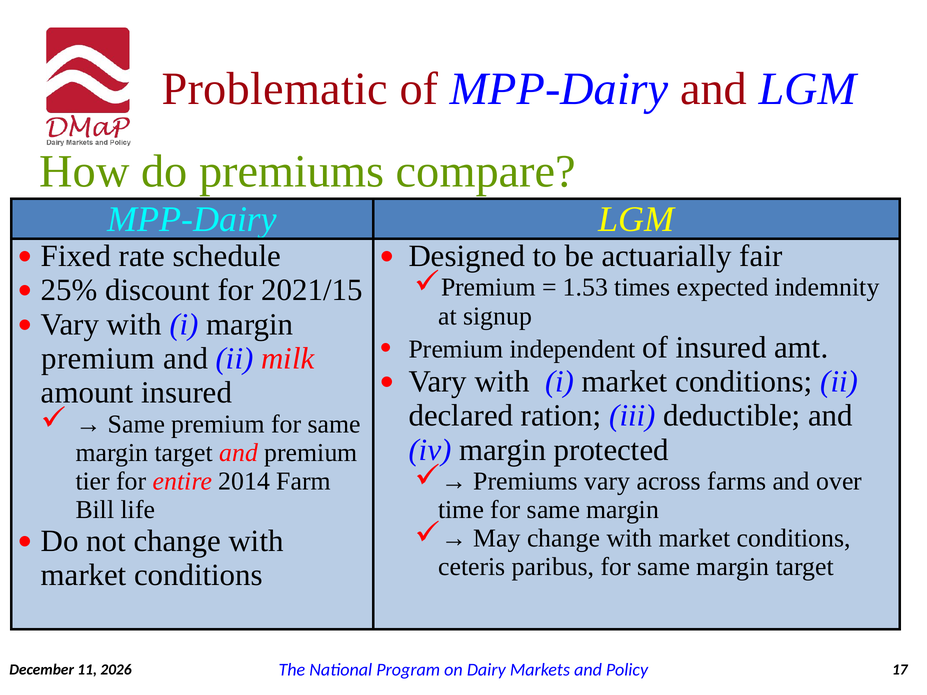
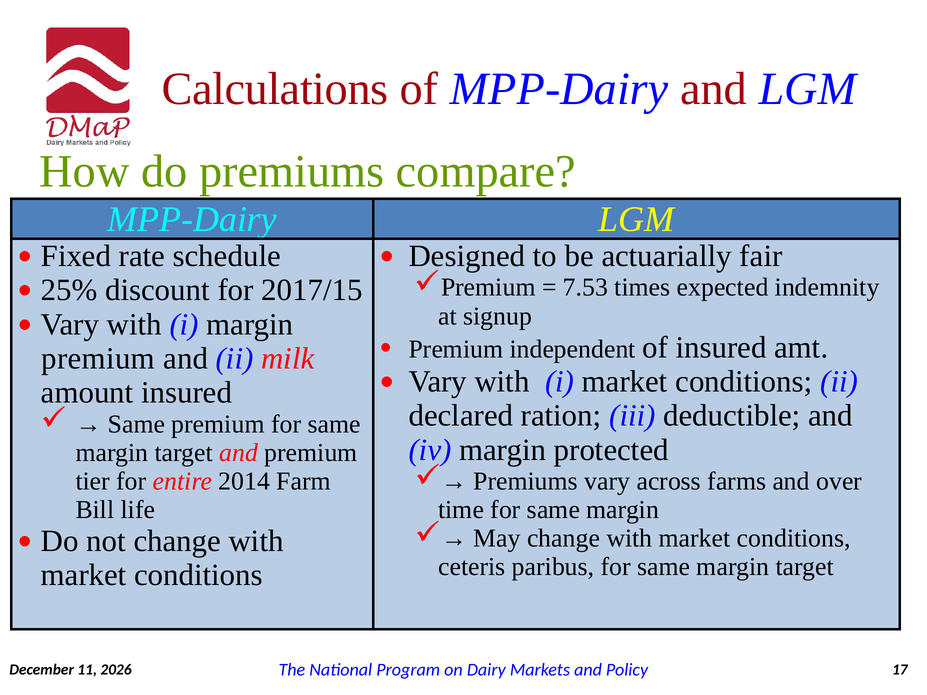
Problematic: Problematic -> Calculations (275, 89)
1.53: 1.53 -> 7.53 (585, 288)
2021/15: 2021/15 -> 2017/15 (312, 290)
